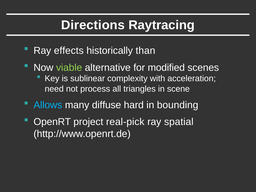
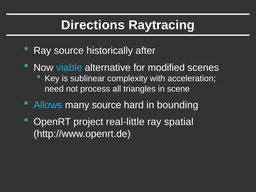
Ray effects: effects -> source (69, 51)
than: than -> after (146, 51)
viable colour: light green -> light blue (69, 68)
many diffuse: diffuse -> source (107, 105)
real-pick: real-pick -> real-little (125, 122)
